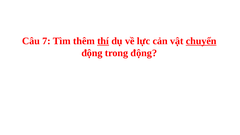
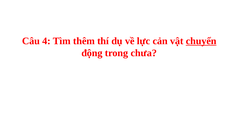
7: 7 -> 4 (46, 41)
thí underline: present -> none (103, 41)
trong động: động -> chưa (144, 53)
